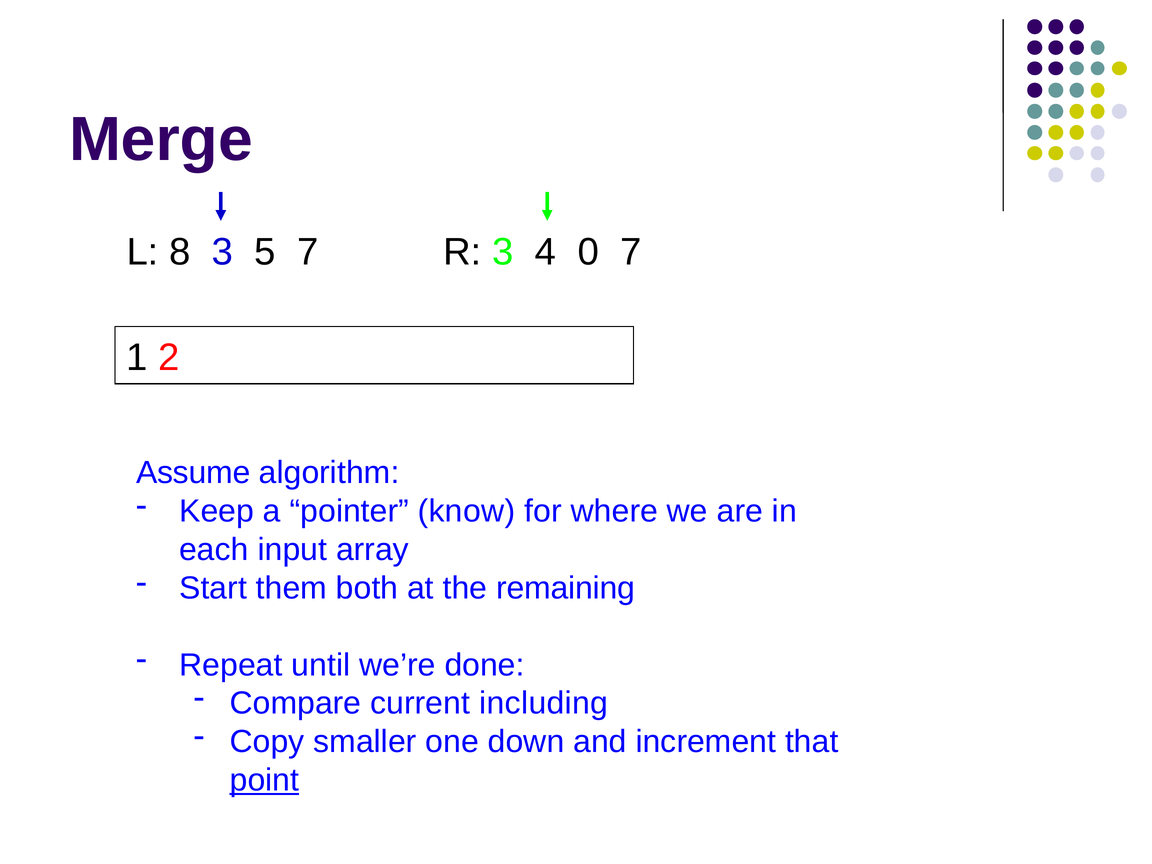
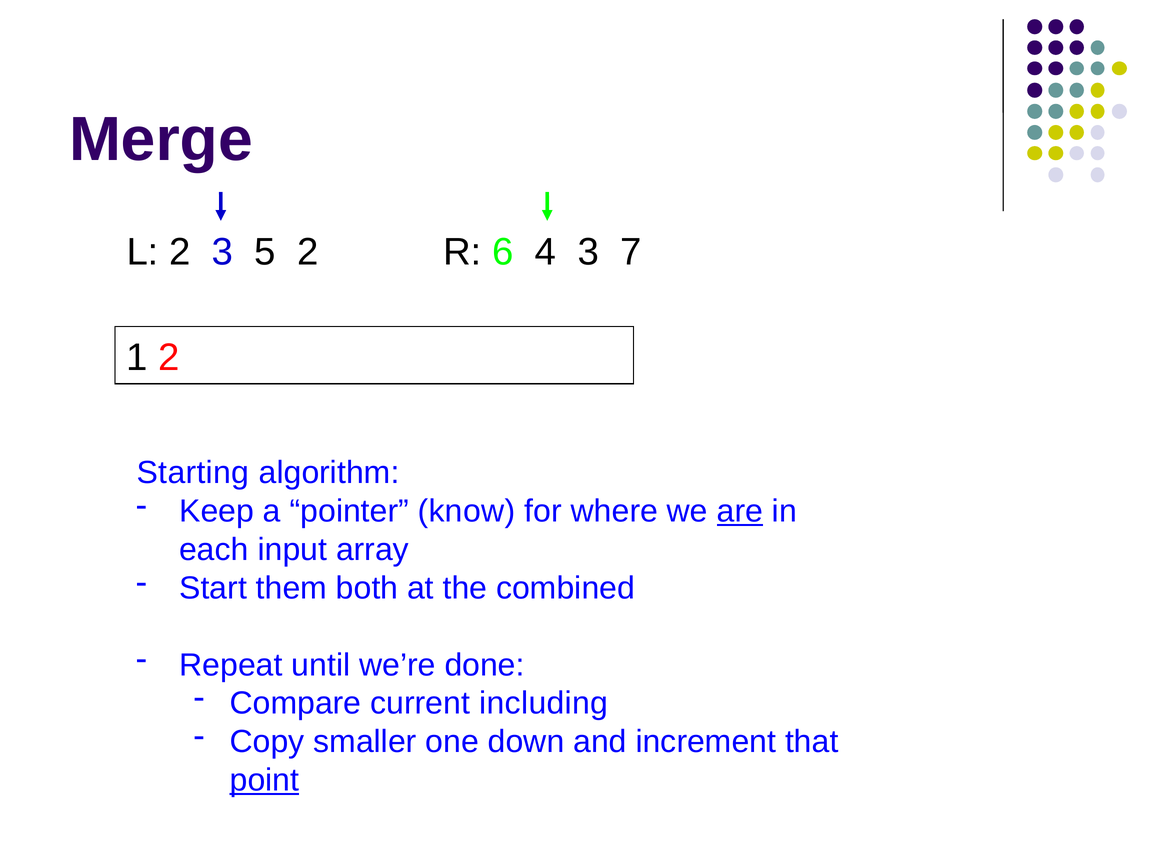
L 8: 8 -> 2 (180, 252)
5 7: 7 -> 2 (308, 252)
R 3: 3 -> 6 (503, 252)
4 0: 0 -> 3 (588, 252)
Assume: Assume -> Starting (193, 473)
are underline: none -> present (740, 511)
remaining: remaining -> combined (566, 588)
